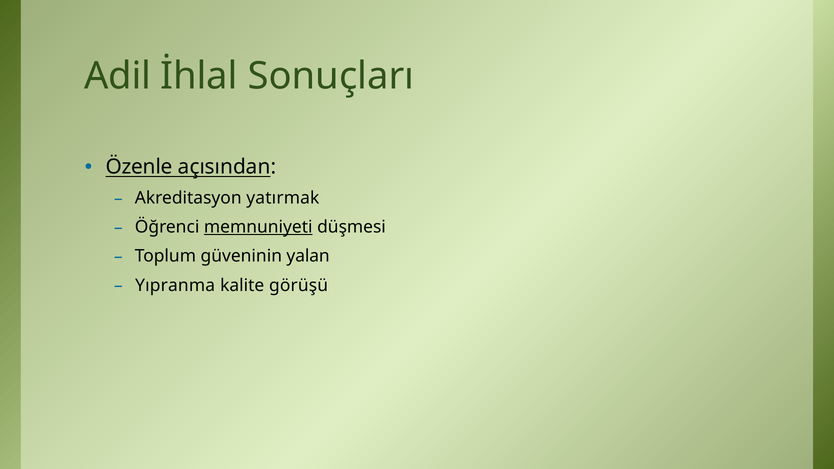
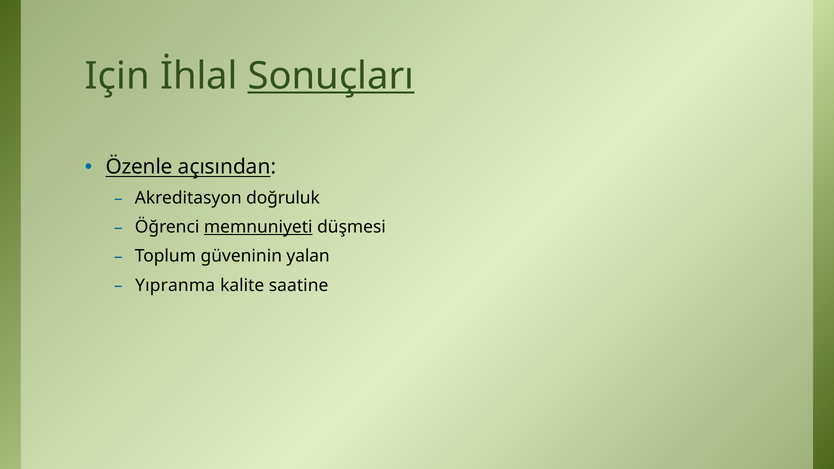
Adil: Adil -> Için (117, 76)
Sonuçları underline: none -> present (331, 76)
yatırmak: yatırmak -> doğruluk (283, 198)
görüşü: görüşü -> saatine (299, 285)
